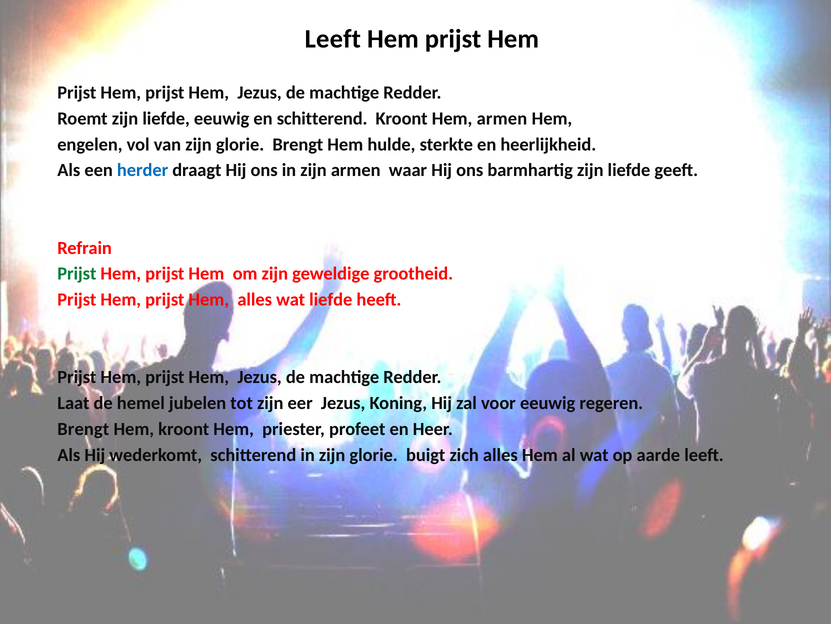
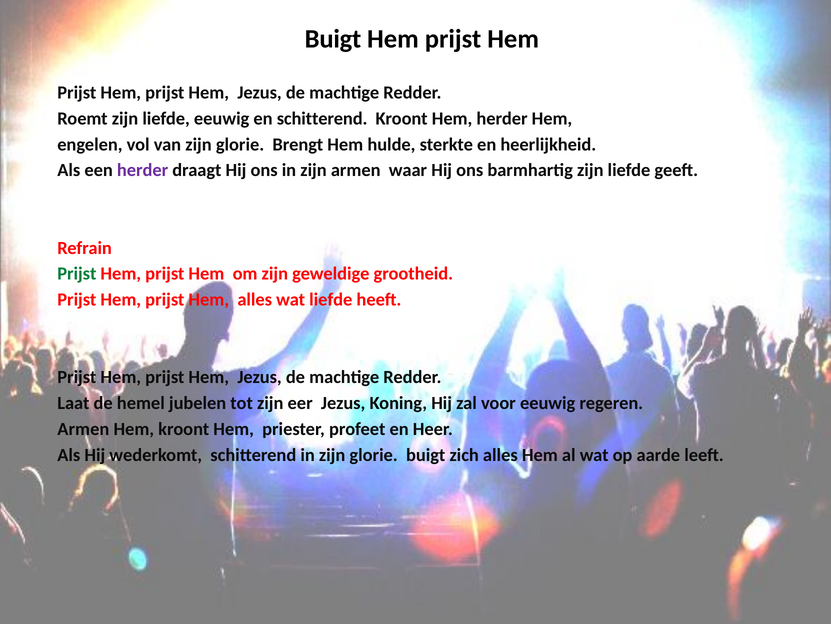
Leeft: Leeft -> Buigt (333, 39)
Hem armen: armen -> herder (502, 118)
herder colour: blue -> purple (143, 170)
Brengt: Brengt -> Armen (83, 429)
